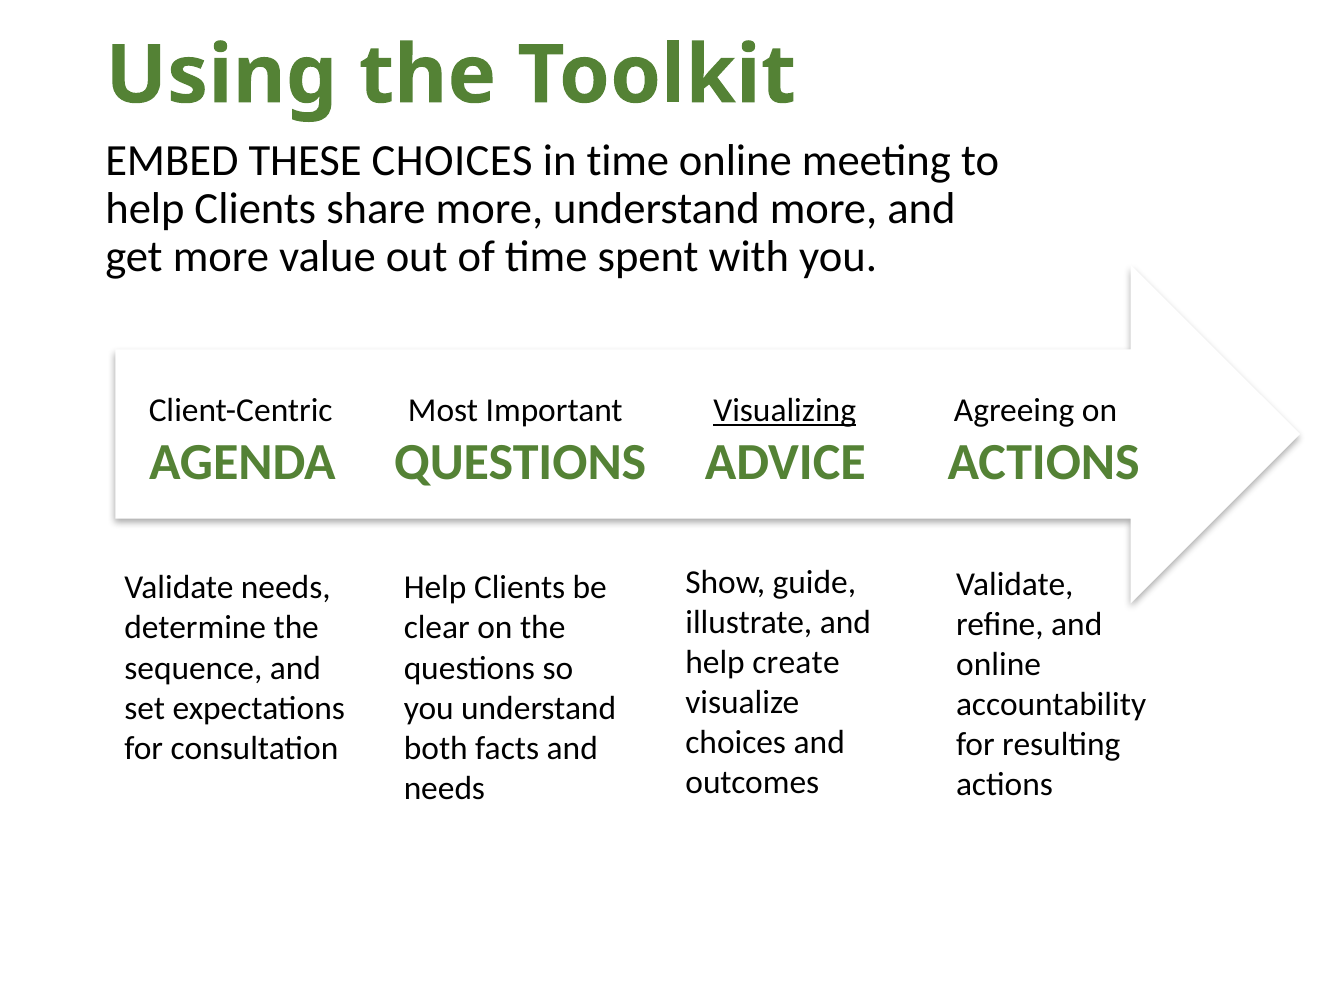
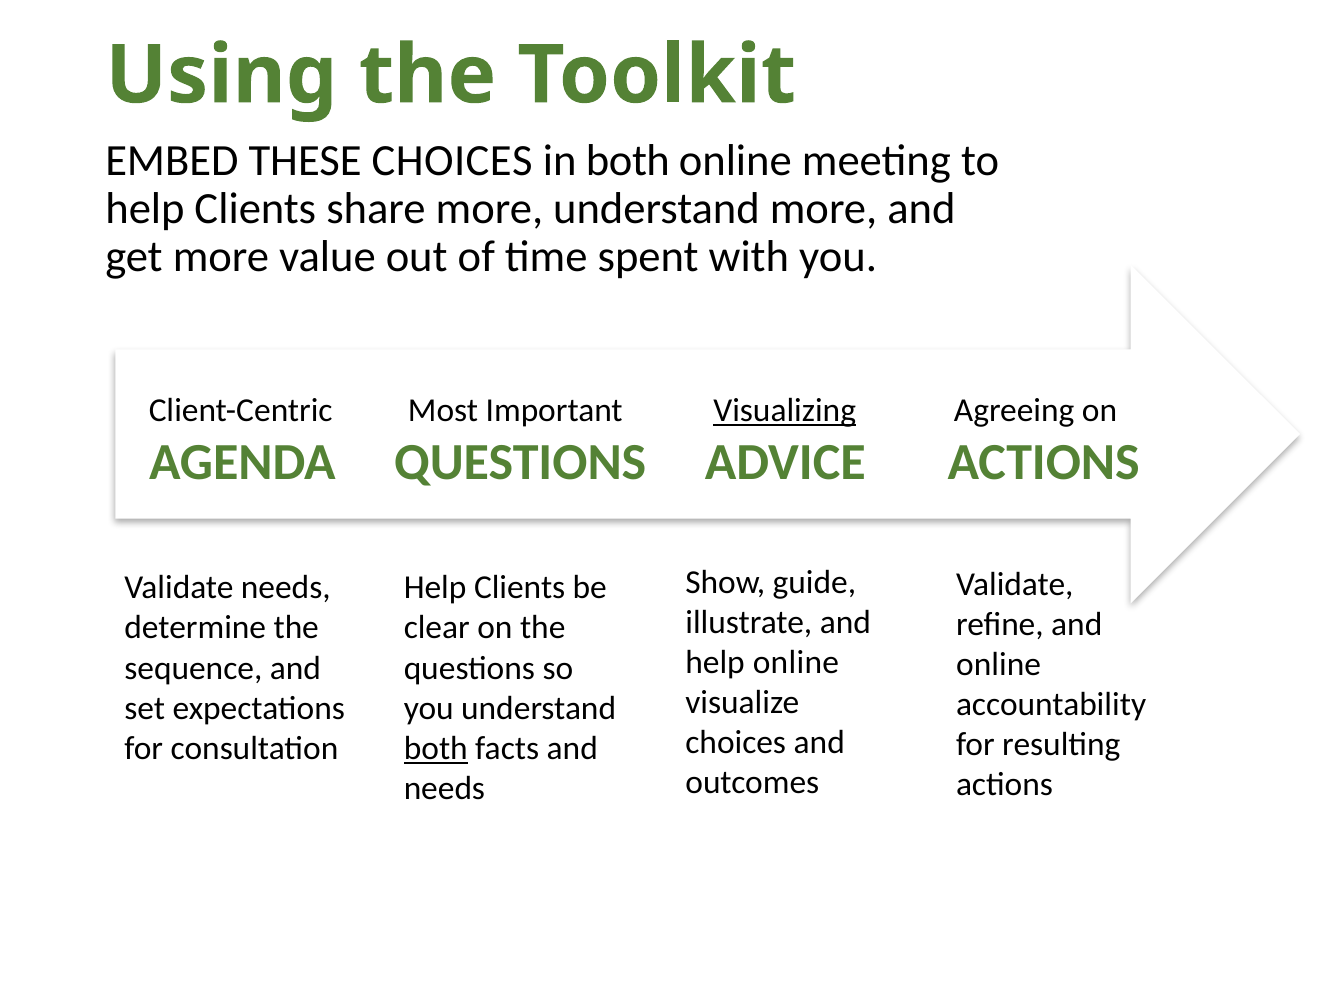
in time: time -> both (628, 160)
help create: create -> online (796, 663)
both underline: none -> present (436, 749)
